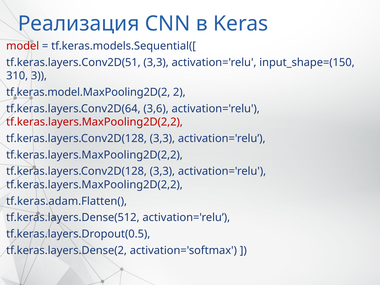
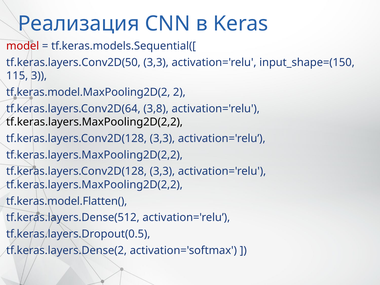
tf.keras.layers.Conv2D(51: tf.keras.layers.Conv2D(51 -> tf.keras.layers.Conv2D(50 (73, 62)
310: 310 -> 115 (17, 76)
3,6: 3,6 -> 3,8 (156, 109)
tf.keras.layers.MaxPooling2D(2,2 colour: red -> black (94, 122)
tf.keras.adam.Flatten(: tf.keras.adam.Flatten( -> tf.keras.model.Flatten( (67, 201)
